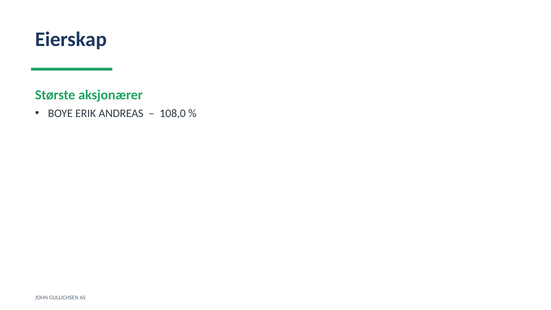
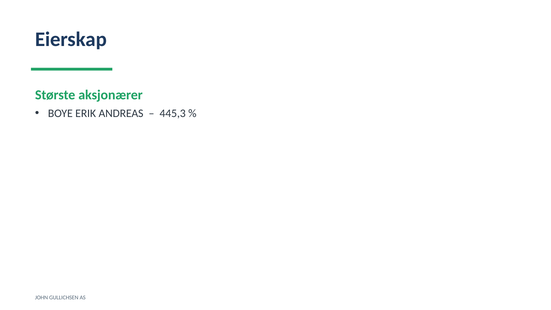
108,0: 108,0 -> 445,3 (173, 113)
